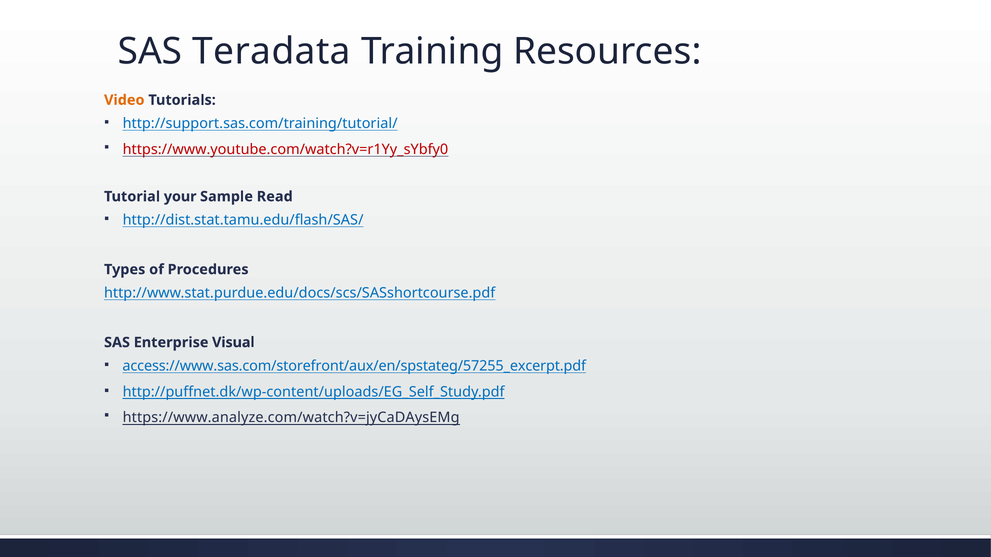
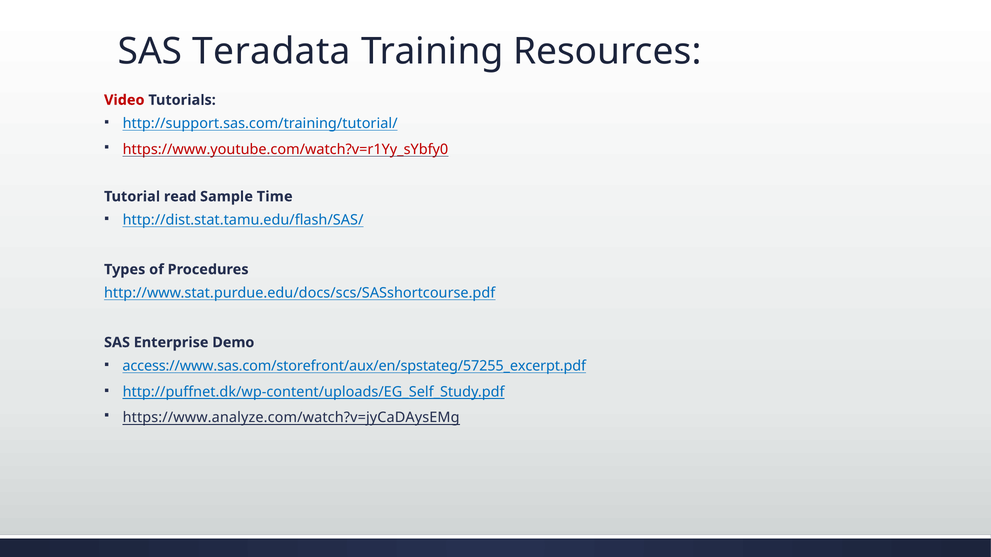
Video colour: orange -> red (124, 100)
your: your -> read (180, 197)
Read: Read -> Time (275, 197)
Visual: Visual -> Demo (233, 343)
